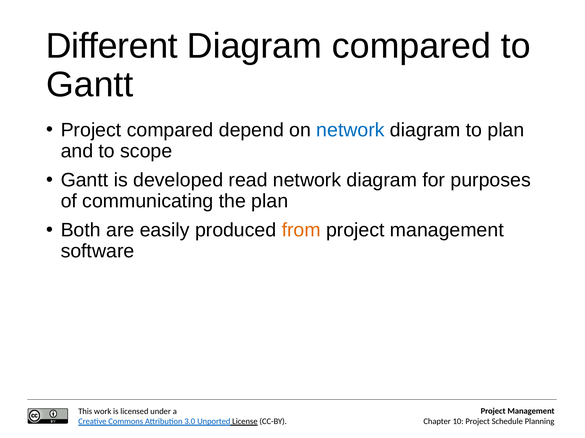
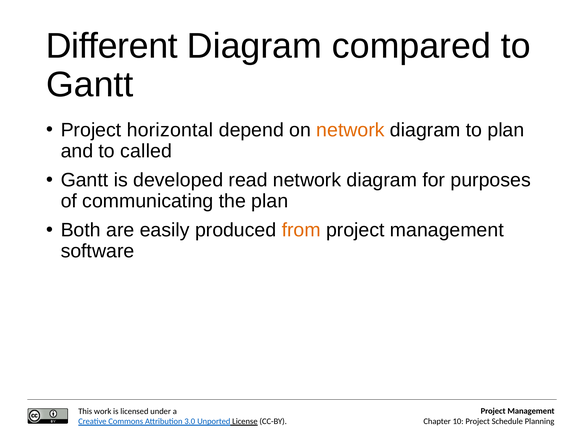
Project compared: compared -> horizontal (170, 130)
network colour: blue -> orange (350, 130)
scope: scope -> called (146, 151)
